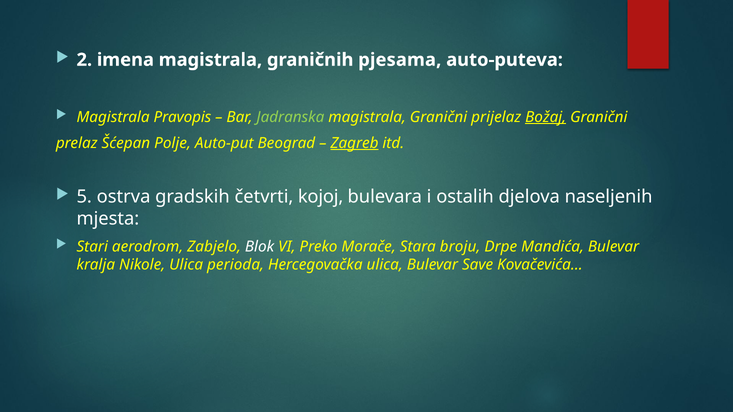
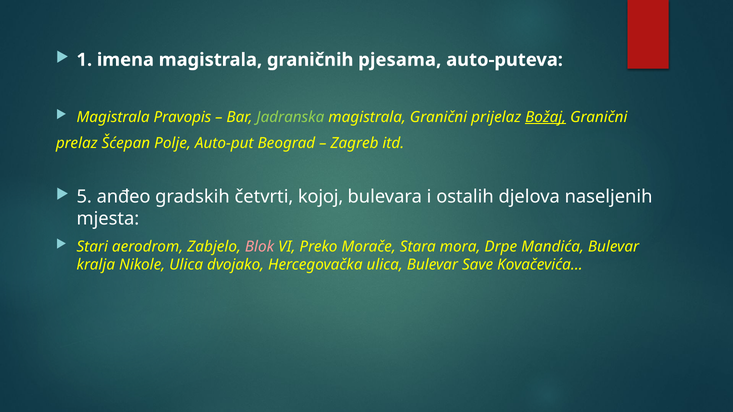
2: 2 -> 1 (84, 60)
Zagreb underline: present -> none (354, 143)
ostrva: ostrva -> anđeo (124, 197)
Blok colour: white -> pink (260, 247)
broju: broju -> mora (460, 247)
perioda: perioda -> dvojako (236, 265)
